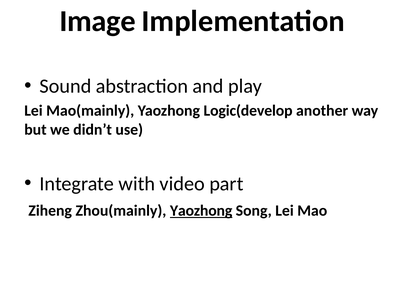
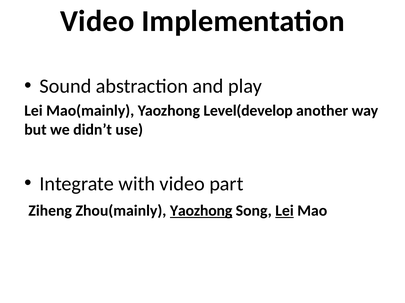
Image: Image -> Video (97, 21)
Logic(develop: Logic(develop -> Level(develop (248, 111)
Lei underline: none -> present (285, 211)
